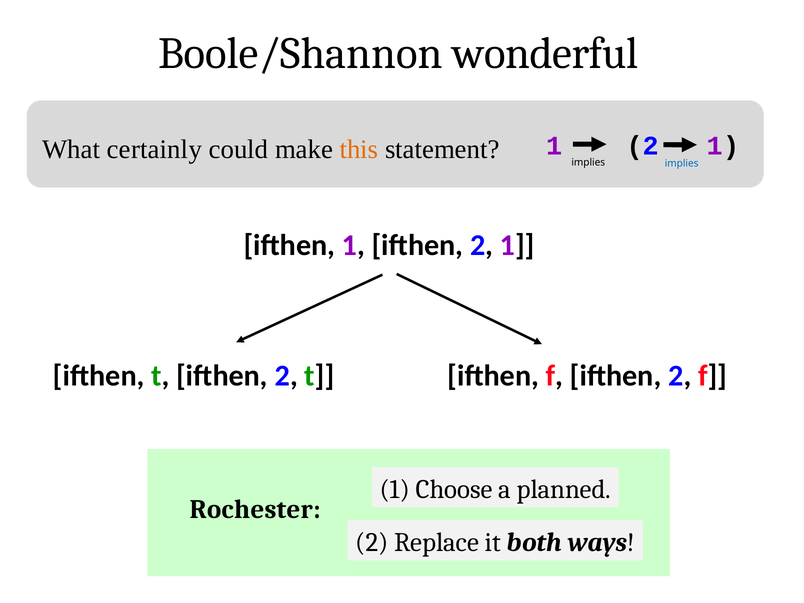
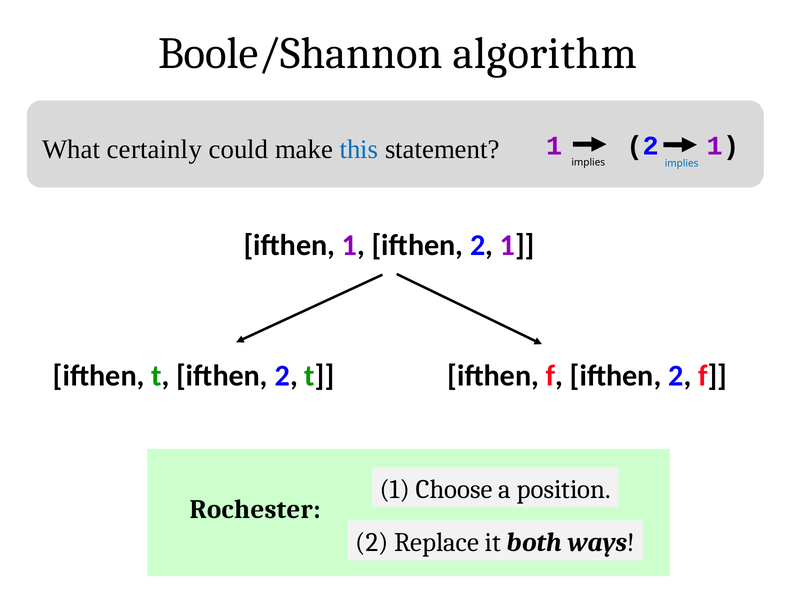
wonderful: wonderful -> algorithm (545, 53)
this colour: orange -> blue (359, 149)
planned: planned -> position (564, 489)
